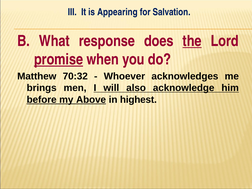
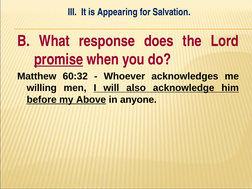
the underline: present -> none (192, 41)
70:32: 70:32 -> 60:32 (75, 76)
brings: brings -> willing (42, 88)
highest: highest -> anyone (138, 100)
